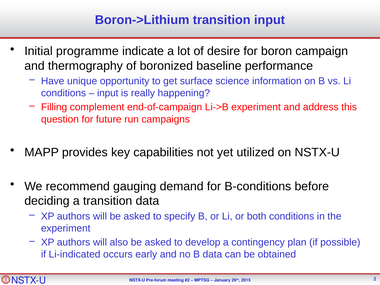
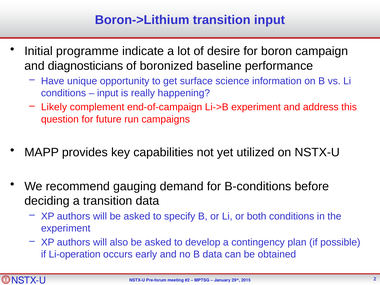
thermography: thermography -> diagnosticians (85, 66)
Filling: Filling -> Likely (54, 107)
Li-indicated: Li-indicated -> Li-operation (75, 254)
